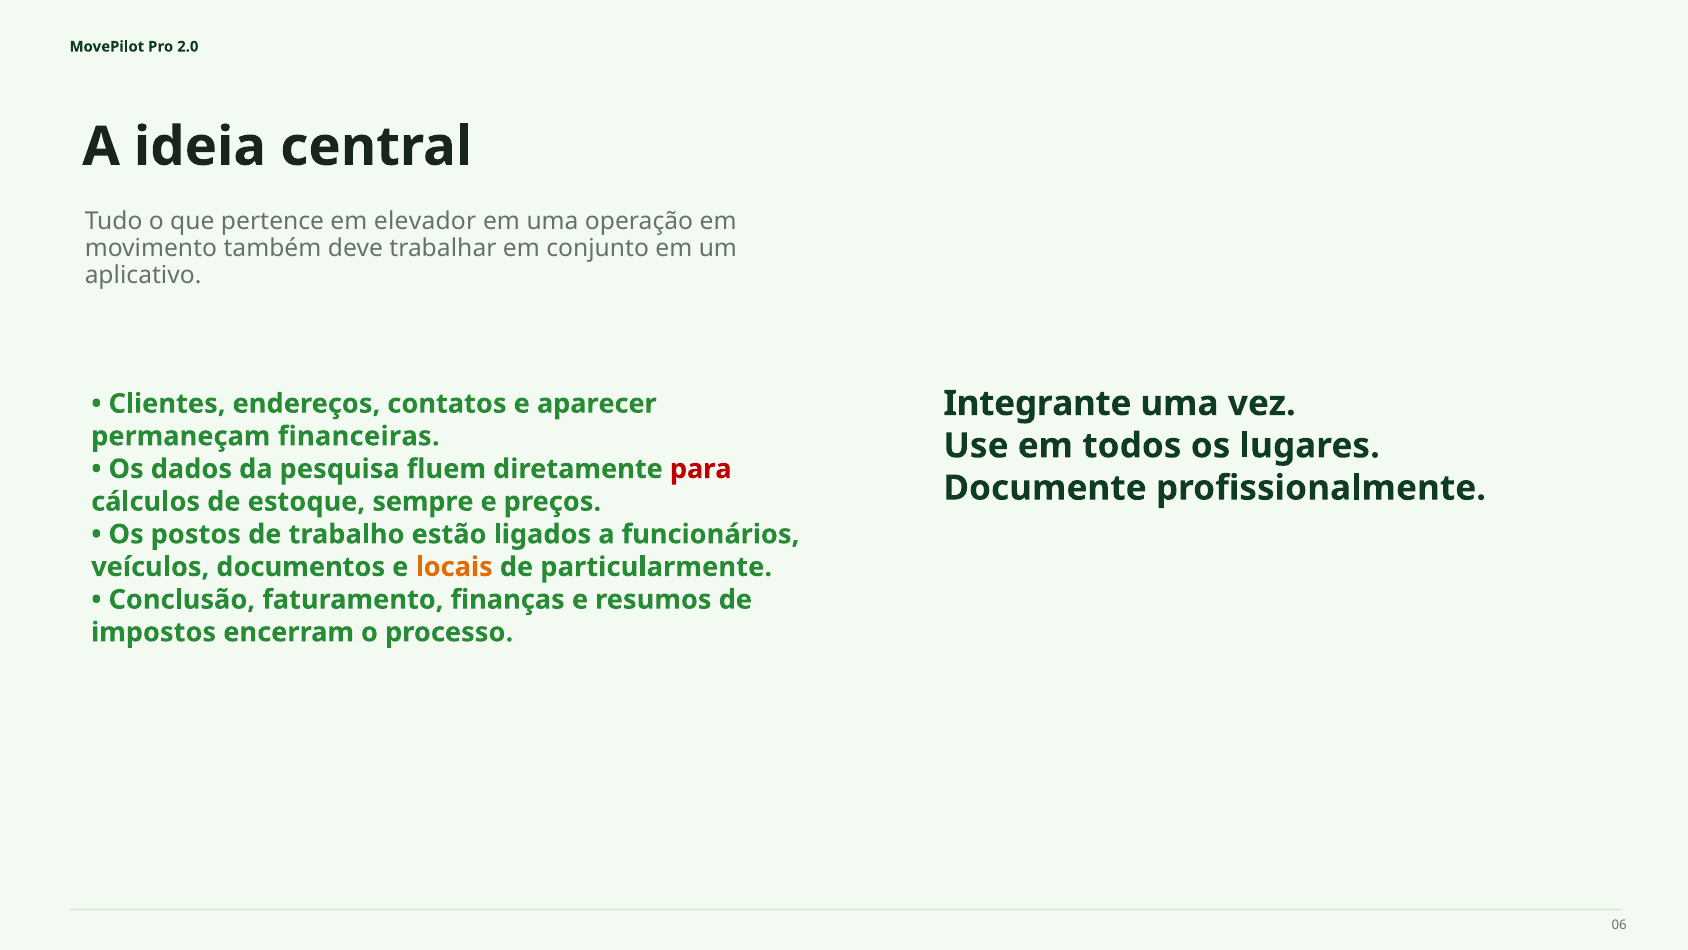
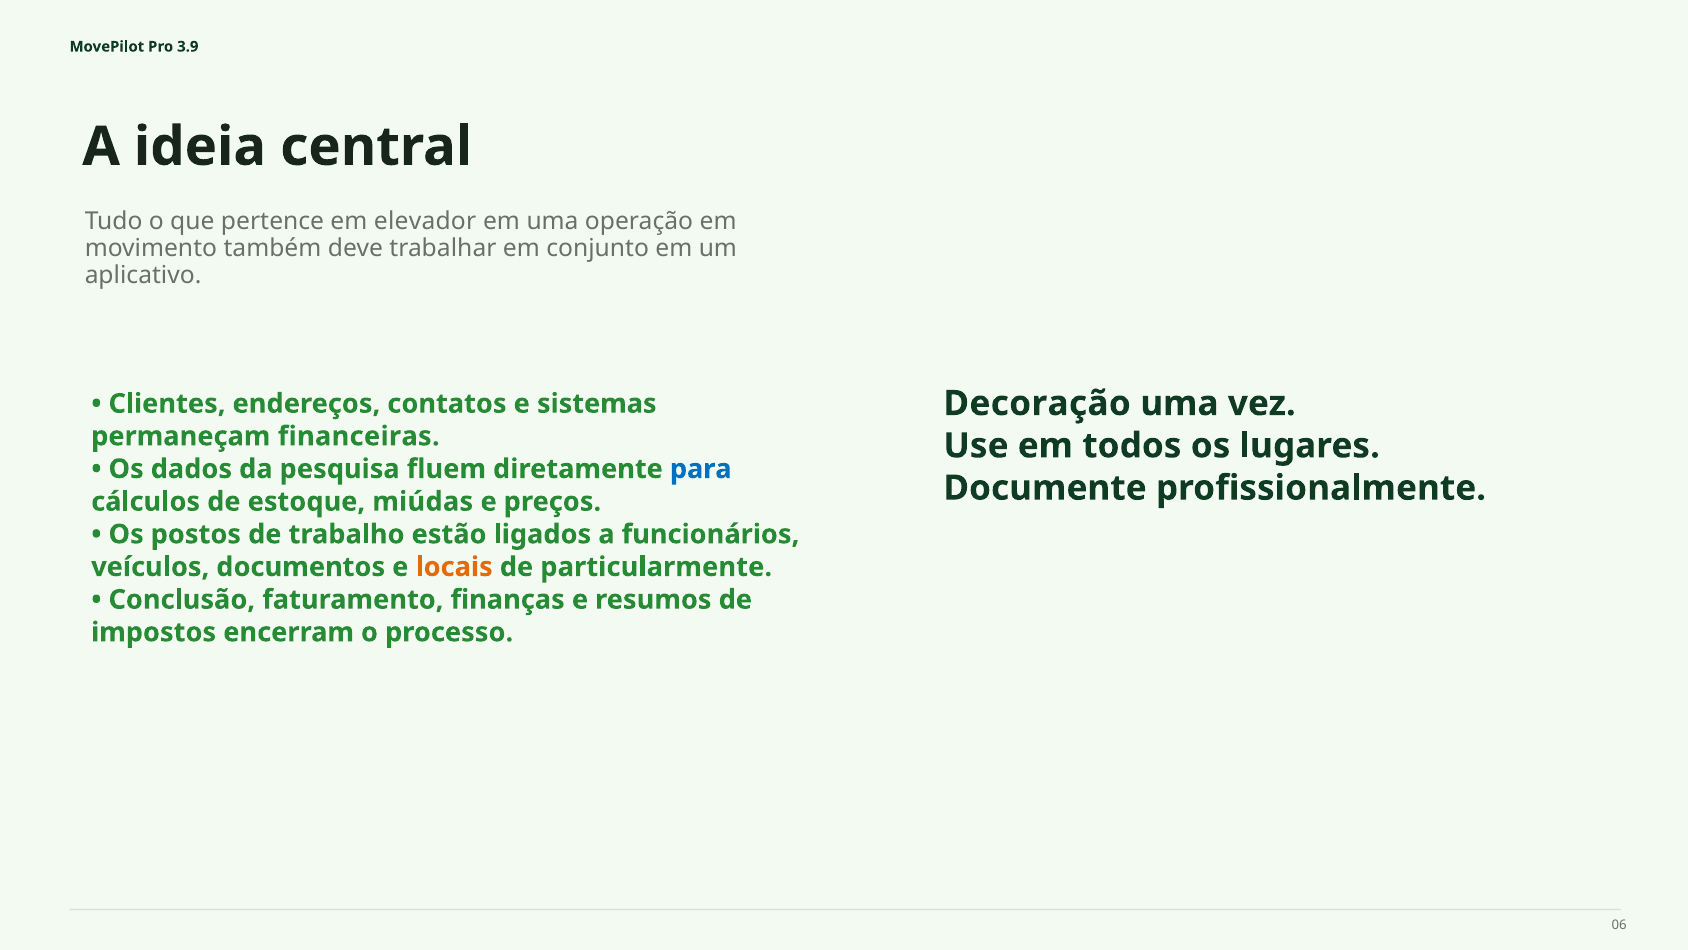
2.0: 2.0 -> 3.9 (188, 47)
Integrante: Integrante -> Decoração (1037, 403)
aparecer: aparecer -> sistemas (597, 404)
para colour: red -> blue (701, 469)
sempre: sempre -> miúdas (423, 501)
